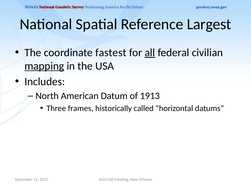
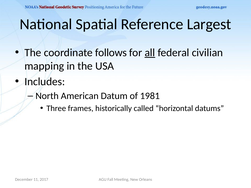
fastest: fastest -> follows (111, 53)
mapping underline: present -> none (44, 66)
1913: 1913 -> 1981 (150, 96)
